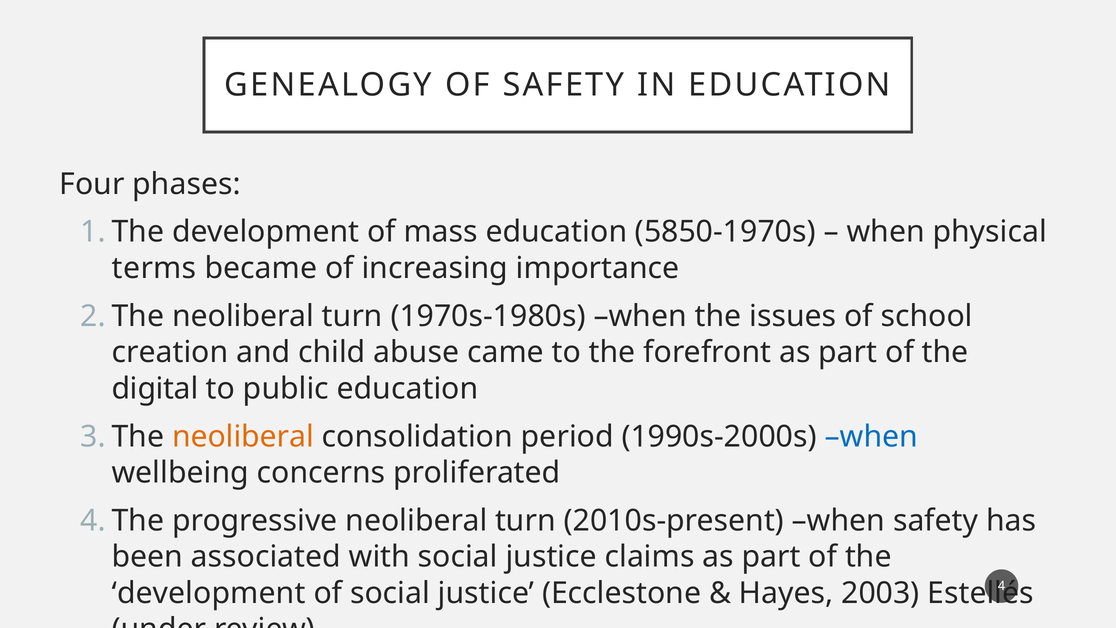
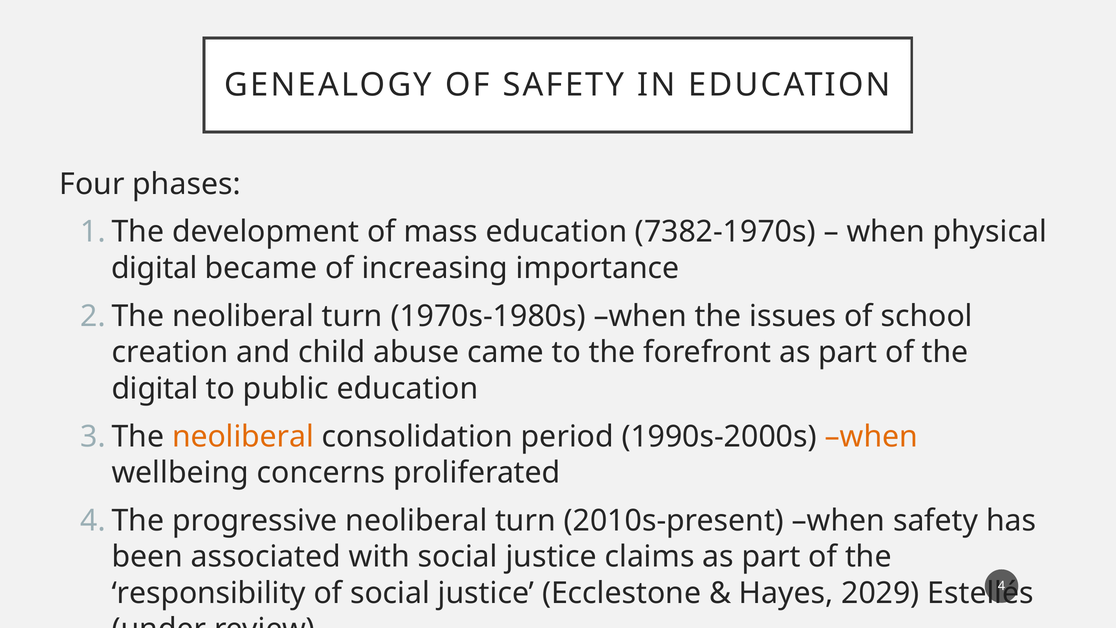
5850-1970s: 5850-1970s -> 7382-1970s (725, 232)
terms: terms -> digital (154, 268)
when colour: blue -> orange (871, 436)
development: development -> responsibility (209, 593)
2003: 2003 -> 2029 (880, 593)
